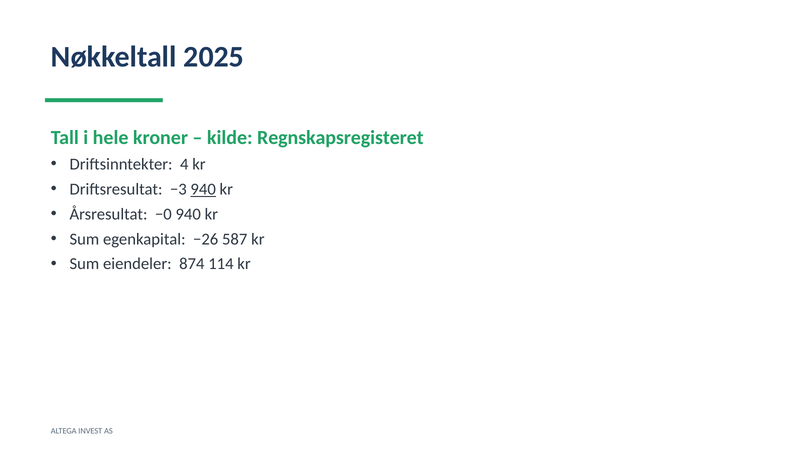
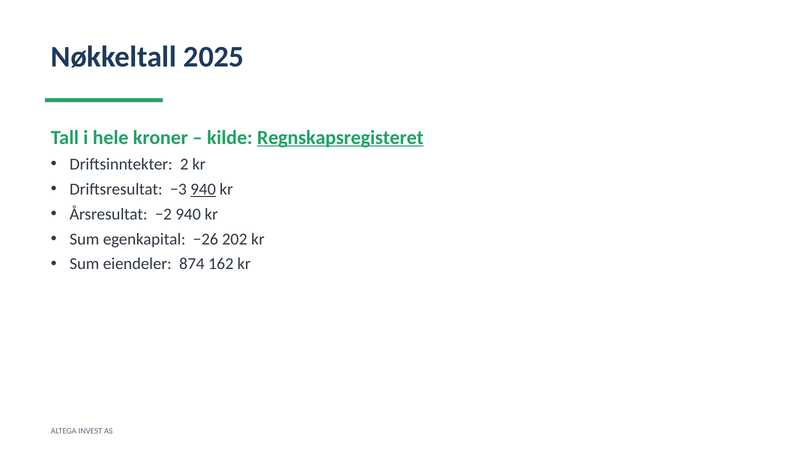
Regnskapsregisteret underline: none -> present (340, 138)
4: 4 -> 2 (184, 164)
−0: −0 -> −2 (163, 214)
587: 587 -> 202 (235, 239)
114: 114 -> 162 (221, 264)
